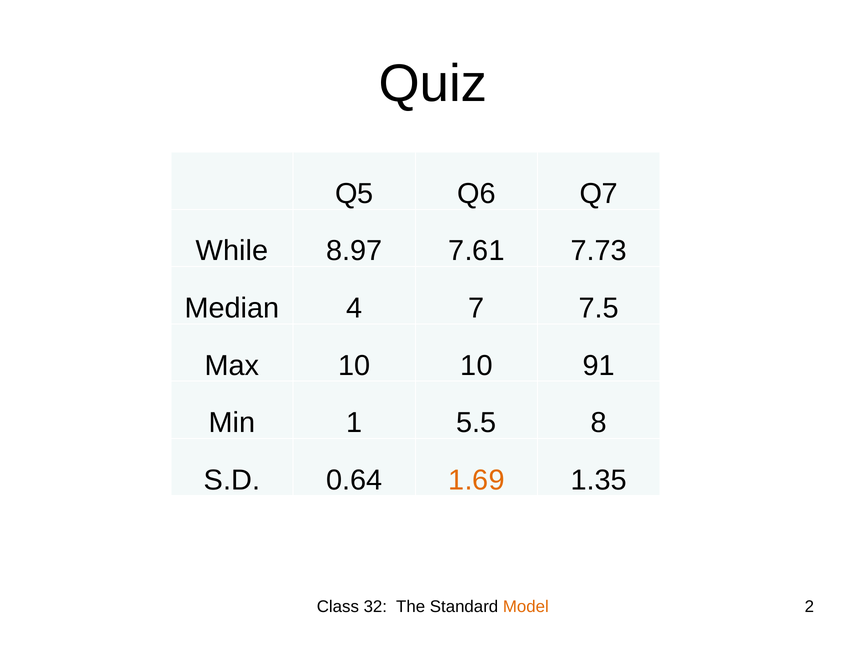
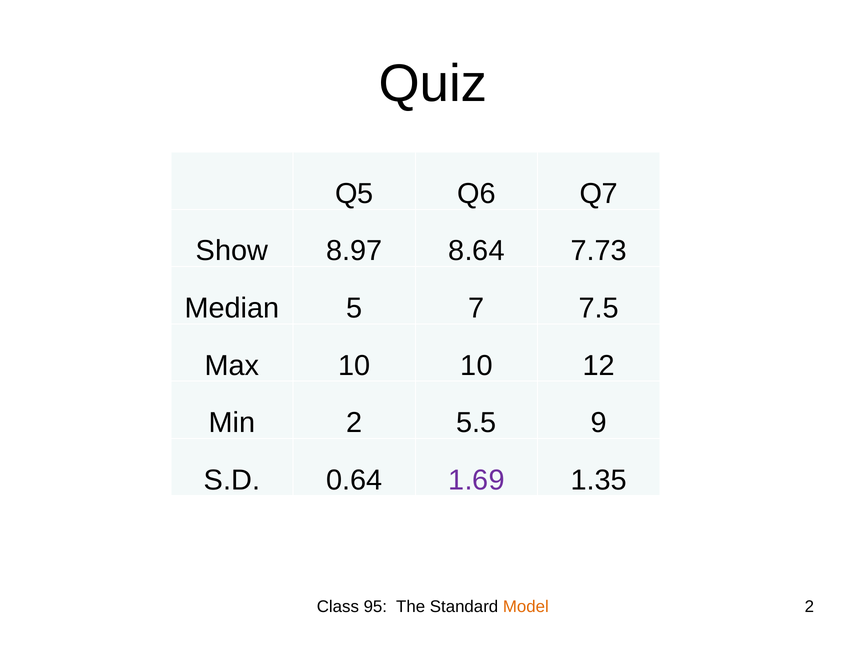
While: While -> Show (232, 251)
7.61: 7.61 -> 8.64 (477, 251)
4: 4 -> 5 (354, 308)
91: 91 -> 12 (599, 366)
Min 1: 1 -> 2 (354, 423)
8: 8 -> 9 (599, 423)
1.69 colour: orange -> purple (477, 480)
32: 32 -> 95 (375, 607)
